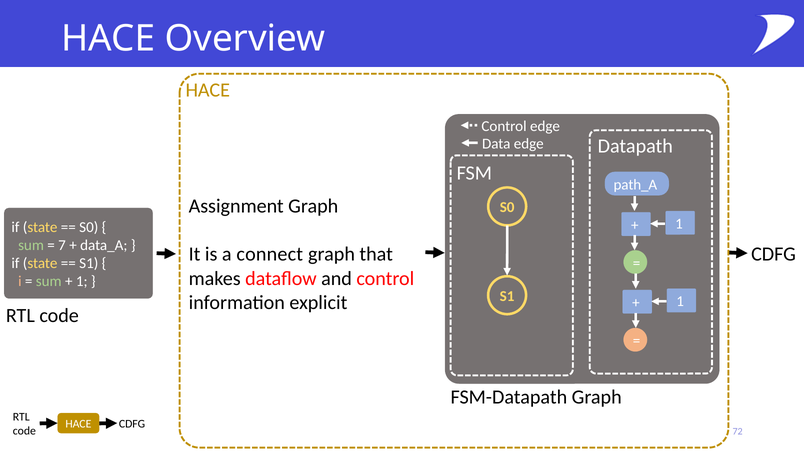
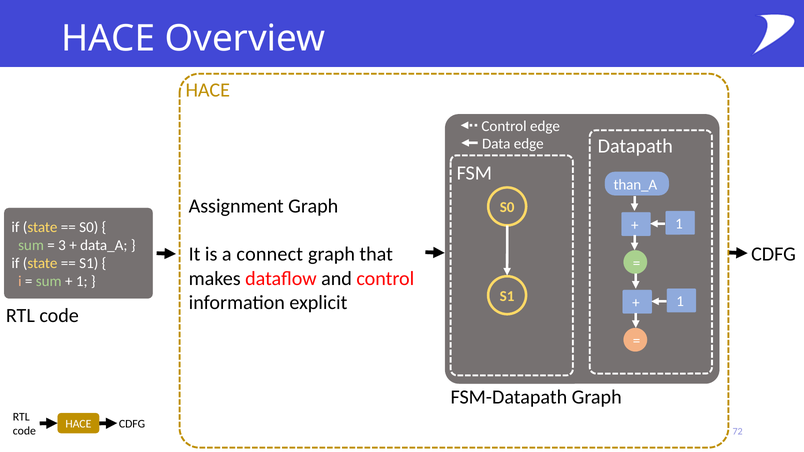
path_A: path_A -> than_A (635, 185)
7: 7 -> 3 (62, 245)
